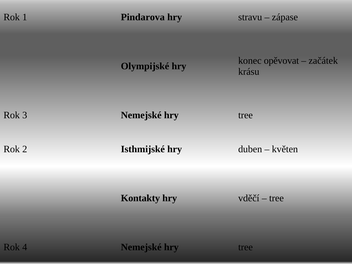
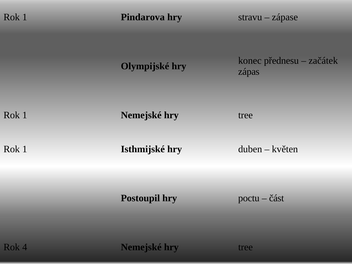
opěvovat: opěvovat -> přednesu (281, 61)
krásu: krásu -> zápas (249, 72)
3: 3 -> 1 (25, 115)
2: 2 -> 1 (25, 149)
Kontakty: Kontakty -> Postoupil (140, 198)
vděčí: vděčí -> poctu (249, 198)
tree: tree -> část (277, 198)
